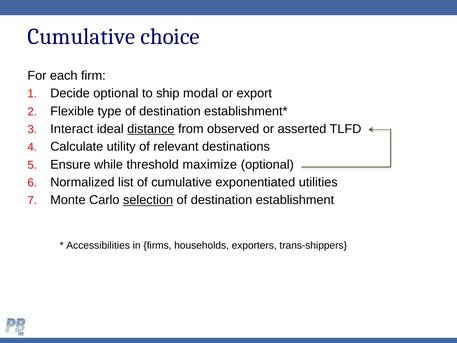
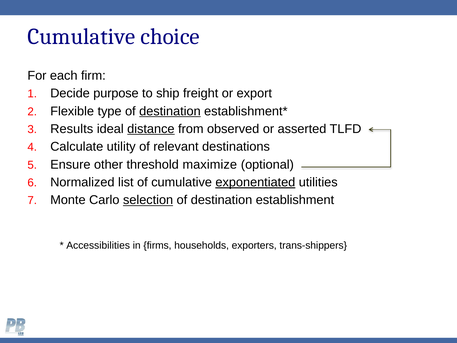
Decide optional: optional -> purpose (116, 93)
modal: modal -> freight (201, 93)
destination underline: none -> present (170, 111)
Interact: Interact -> Results (72, 129)
while: while -> other (108, 164)
exponentiated underline: none -> present (255, 182)
